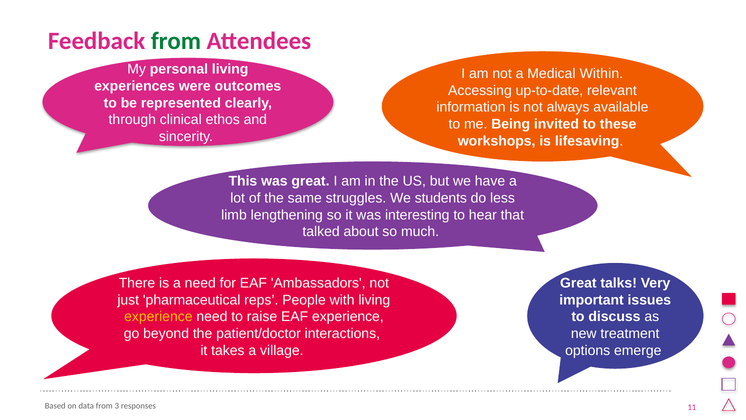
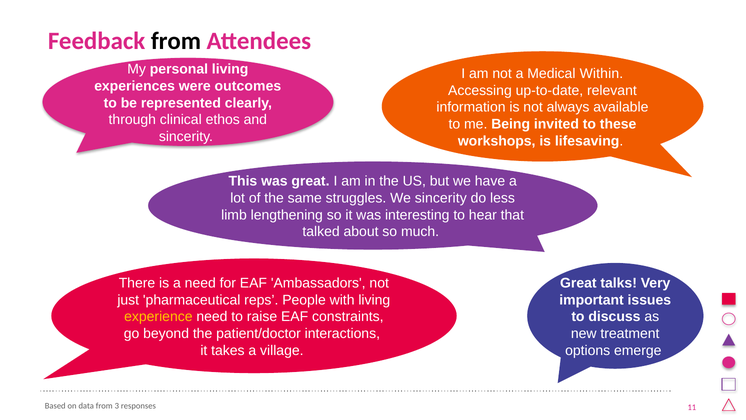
from colour: green -> black (176, 41)
We students: students -> sincerity (441, 198)
EAF experience: experience -> constraints (348, 317)
